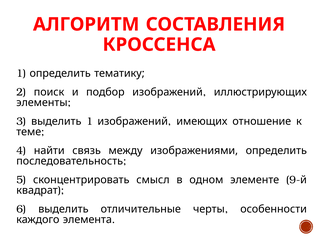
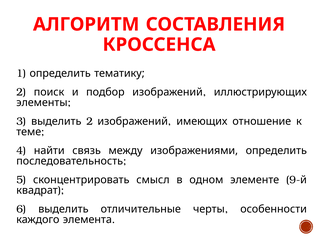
3 1: 1 -> 2 (90, 121)
